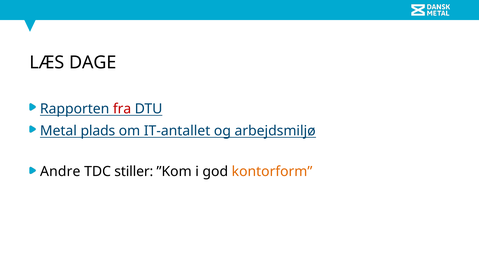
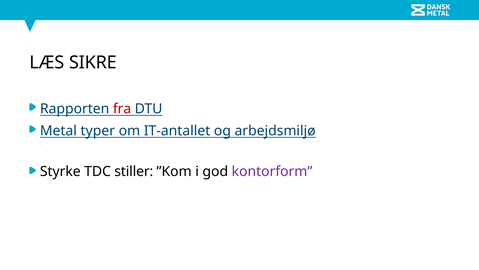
DAGE: DAGE -> SIKRE (93, 63)
plads: plads -> typer (98, 131)
Andre: Andre -> Styrke (60, 171)
kontorform colour: orange -> purple (272, 171)
